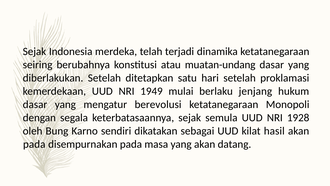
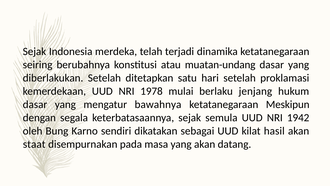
1949: 1949 -> 1978 (152, 91)
berevolusi: berevolusi -> bawahnya (158, 104)
Monopoli: Monopoli -> Meskipun (288, 104)
1928: 1928 -> 1942 (298, 117)
pada: pada -> staat (34, 144)
